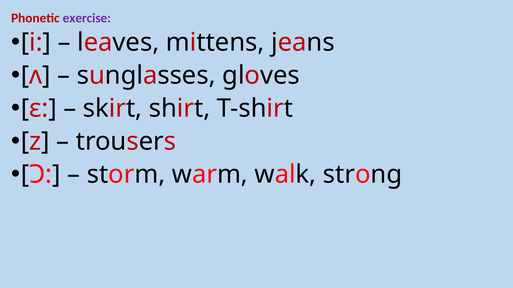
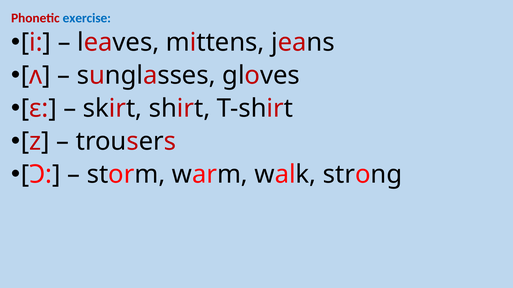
exercise colour: purple -> blue (87, 18)
